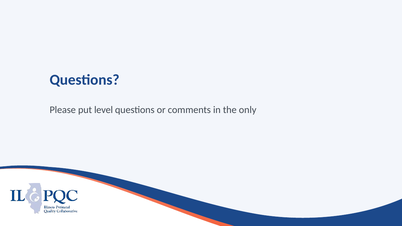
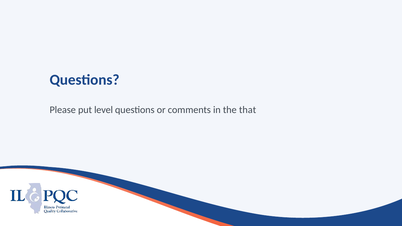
only: only -> that (248, 110)
